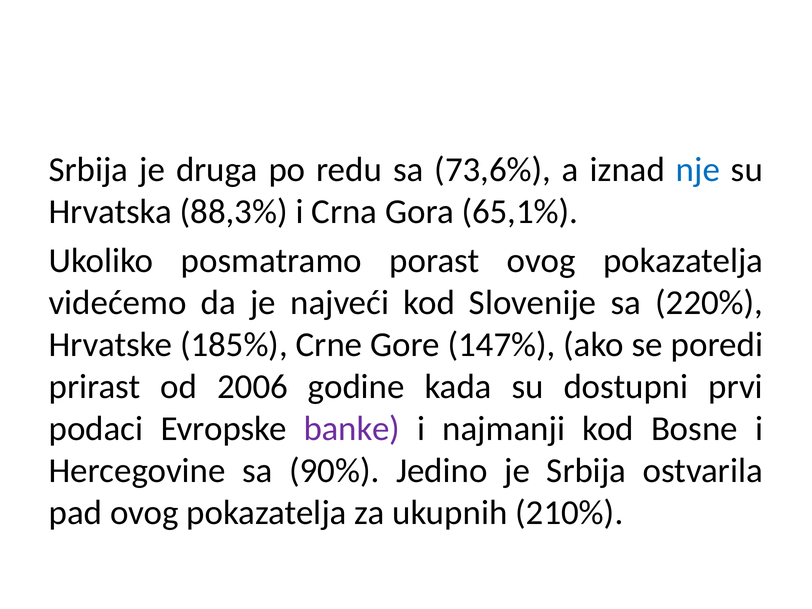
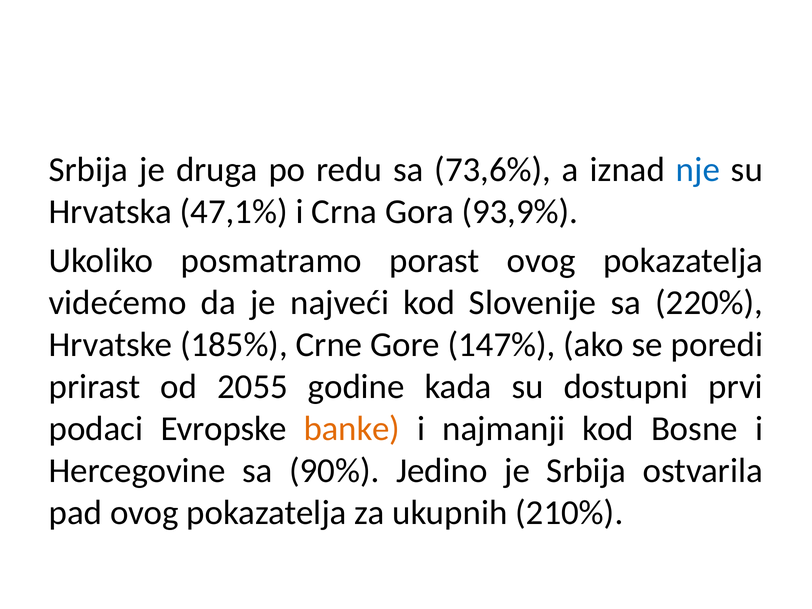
88,3%: 88,3% -> 47,1% (234, 212)
65,1%: 65,1% -> 93,9% (520, 212)
2006: 2006 -> 2055 (253, 387)
banke colour: purple -> orange (352, 429)
